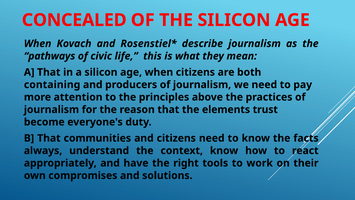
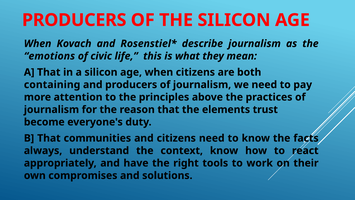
CONCEALED: CONCEALED -> PRODUCERS (74, 20)
pathways: pathways -> emotions (49, 56)
